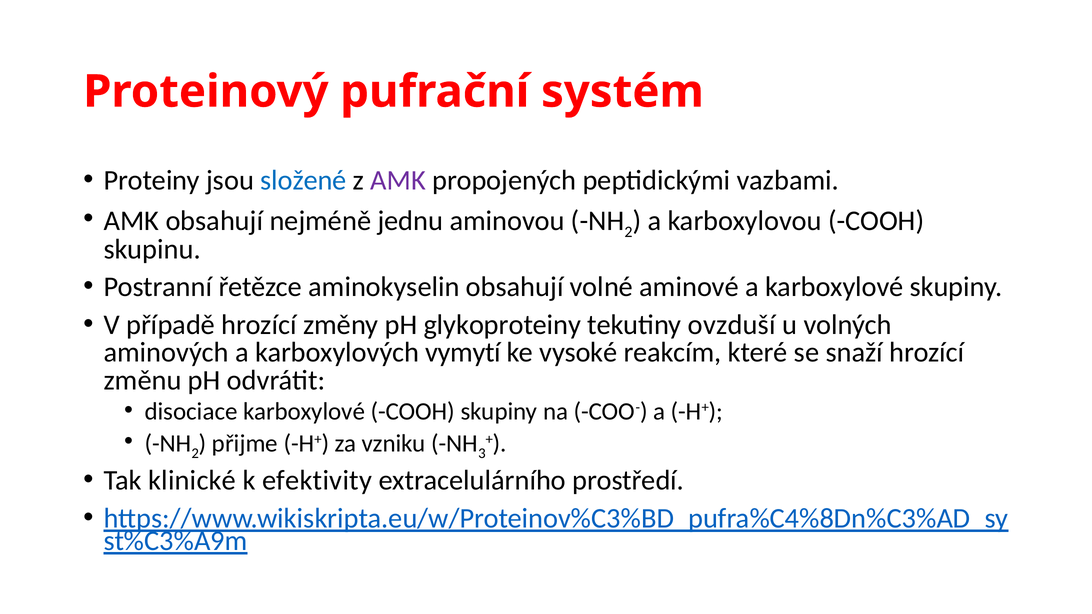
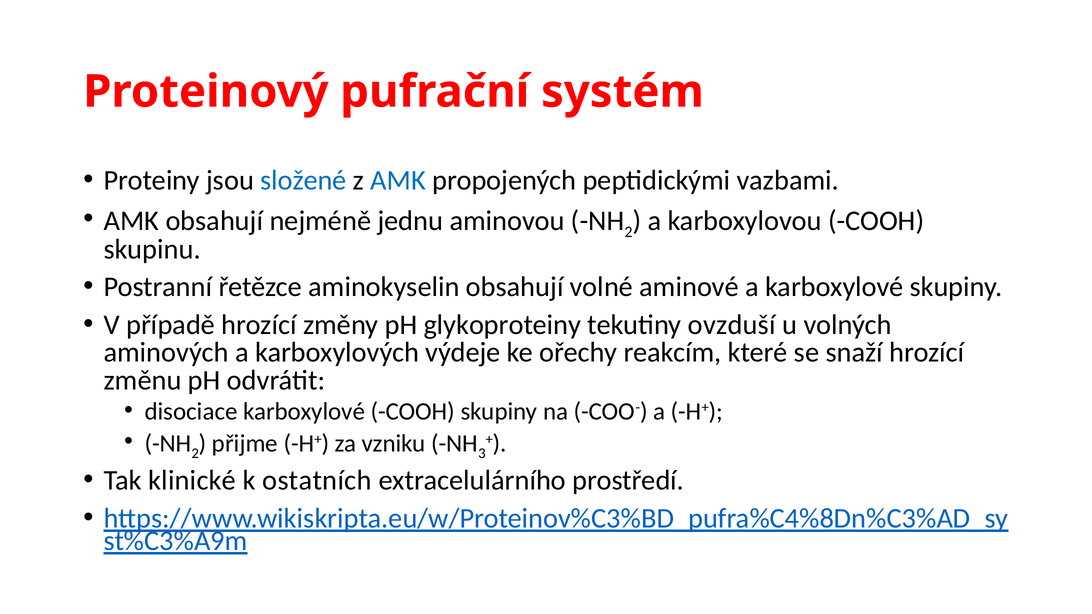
AMK colour: purple -> blue (398, 180)
vymytí: vymytí -> výdeje (463, 353)
vysoké: vysoké -> ořechy (578, 353)
efektivity: efektivity -> ostatních (317, 480)
